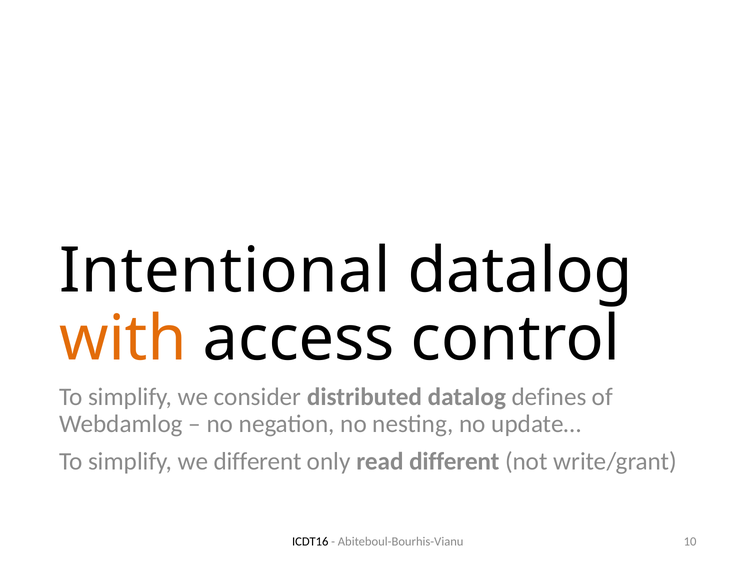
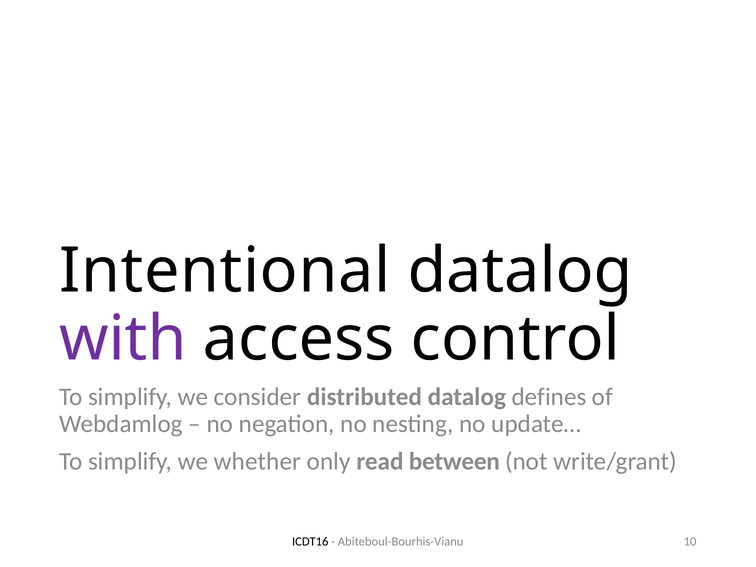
with colour: orange -> purple (123, 339)
we different: different -> whether (257, 462)
read different: different -> between (454, 462)
